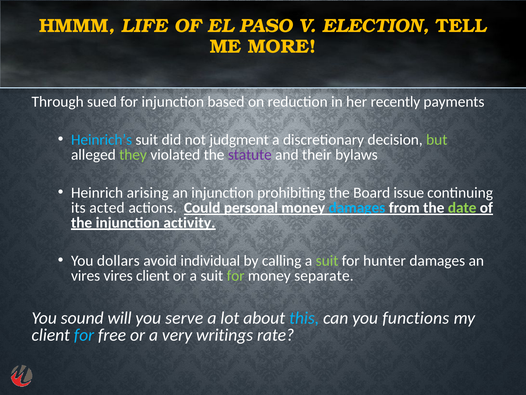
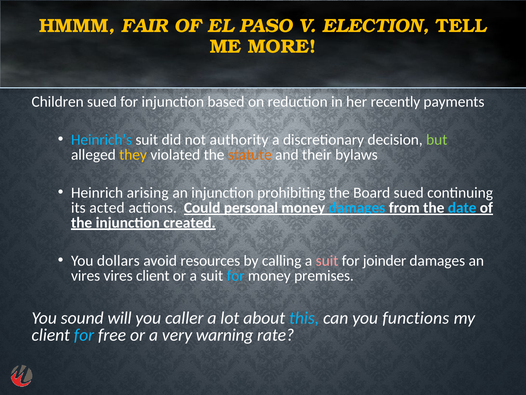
LIFE: LIFE -> FAIR (145, 26)
Through: Through -> Children (58, 102)
judgment: judgment -> authority (239, 140)
they colour: light green -> yellow (133, 154)
statute colour: purple -> orange (250, 154)
Board issue: issue -> sued (409, 192)
date colour: light green -> light blue (462, 207)
activity: activity -> created (189, 222)
individual: individual -> resources (210, 260)
suit colour: light green -> pink (327, 260)
hunter: hunter -> joinder (385, 260)
for colour: light green -> light blue (236, 275)
separate: separate -> premises (324, 275)
serve: serve -> caller (184, 318)
writings: writings -> warning (225, 335)
